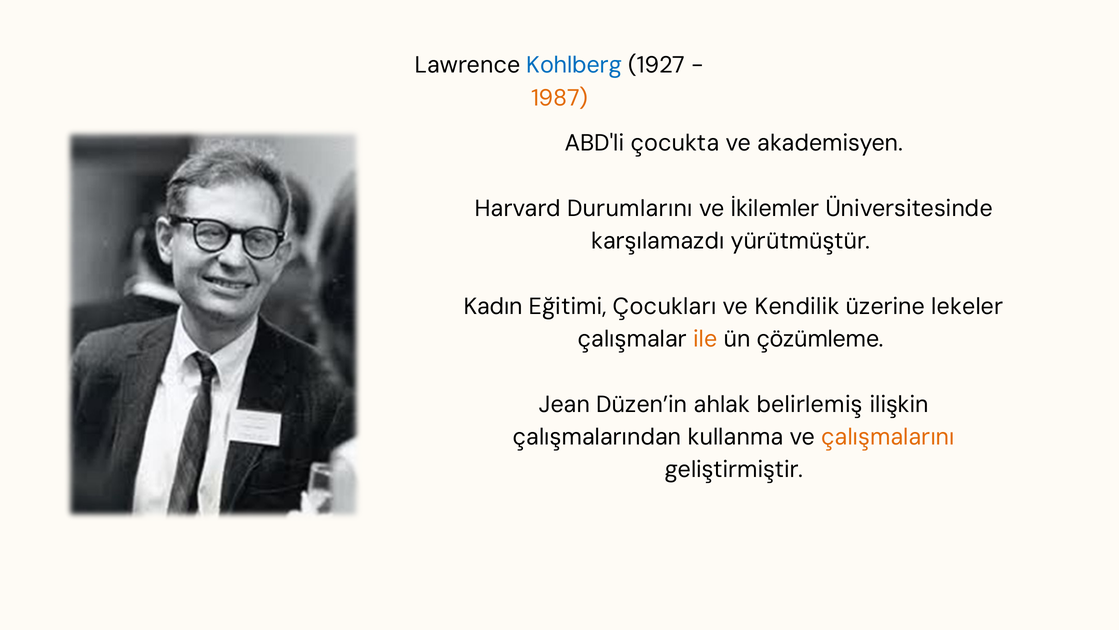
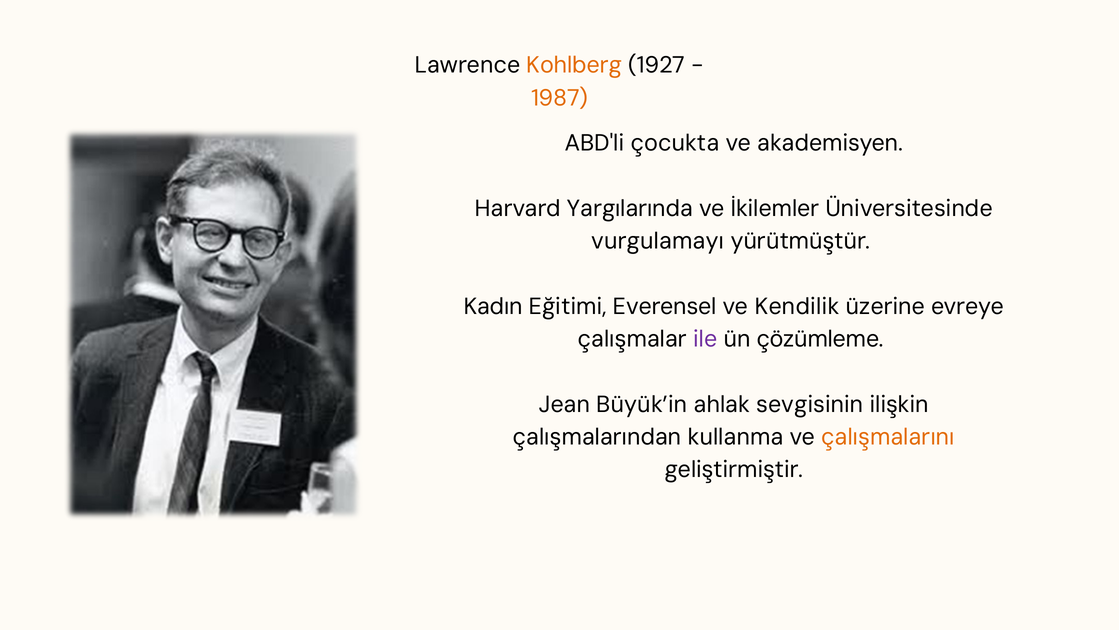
Kohlberg colour: blue -> orange (574, 65)
Durumlarını: Durumlarını -> Yargılarında (630, 208)
karşılamazdı: karşılamazdı -> vurgulamayı (658, 241)
Çocukları: Çocukları -> Everensel (665, 306)
lekeler: lekeler -> evreye (968, 306)
ile colour: orange -> purple (705, 339)
Düzen’in: Düzen’in -> Büyük’in (642, 404)
belirlemiş: belirlemiş -> sevgisinin (810, 404)
